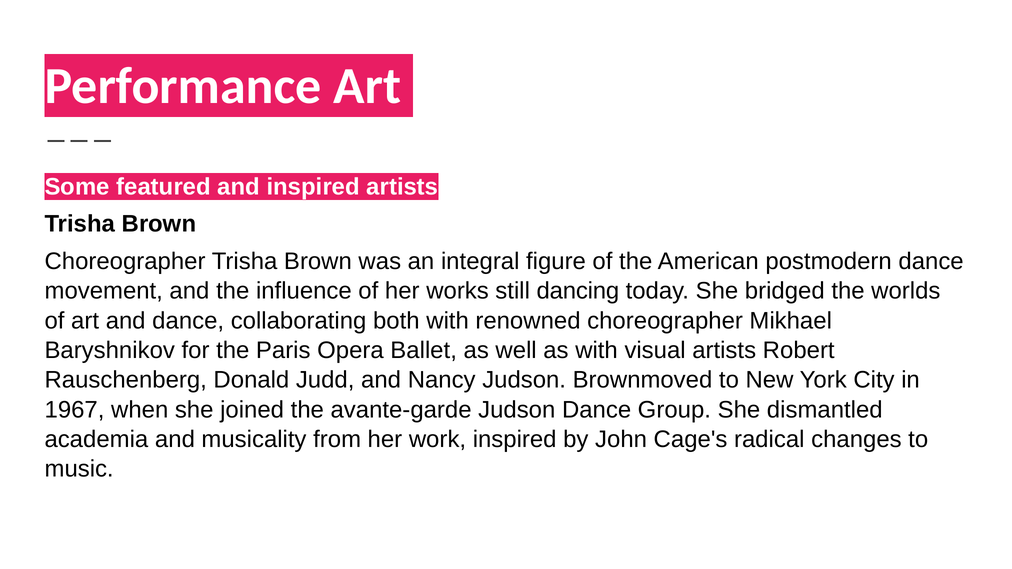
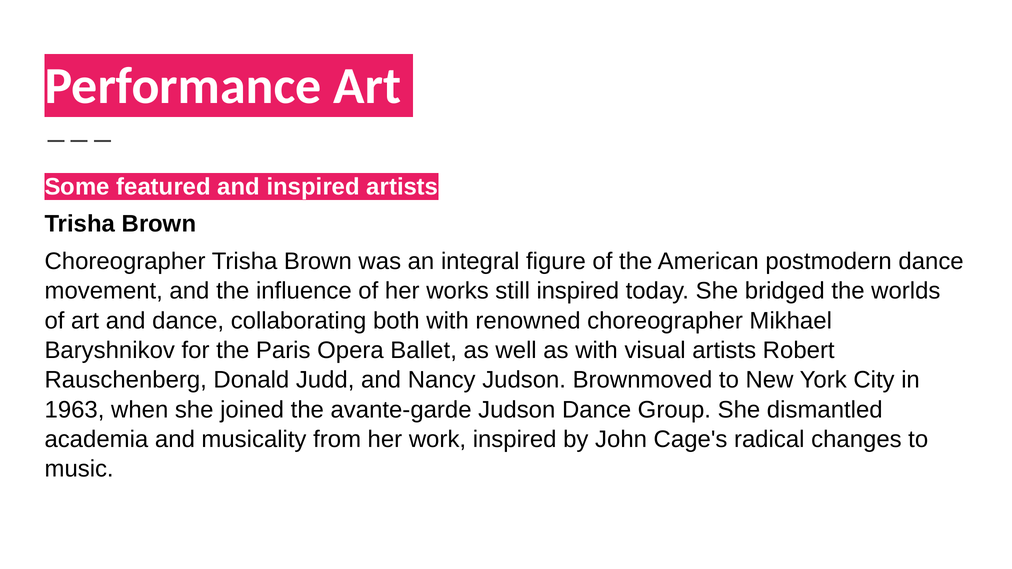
still dancing: dancing -> inspired (578, 291)
1967: 1967 -> 1963 (74, 410)
